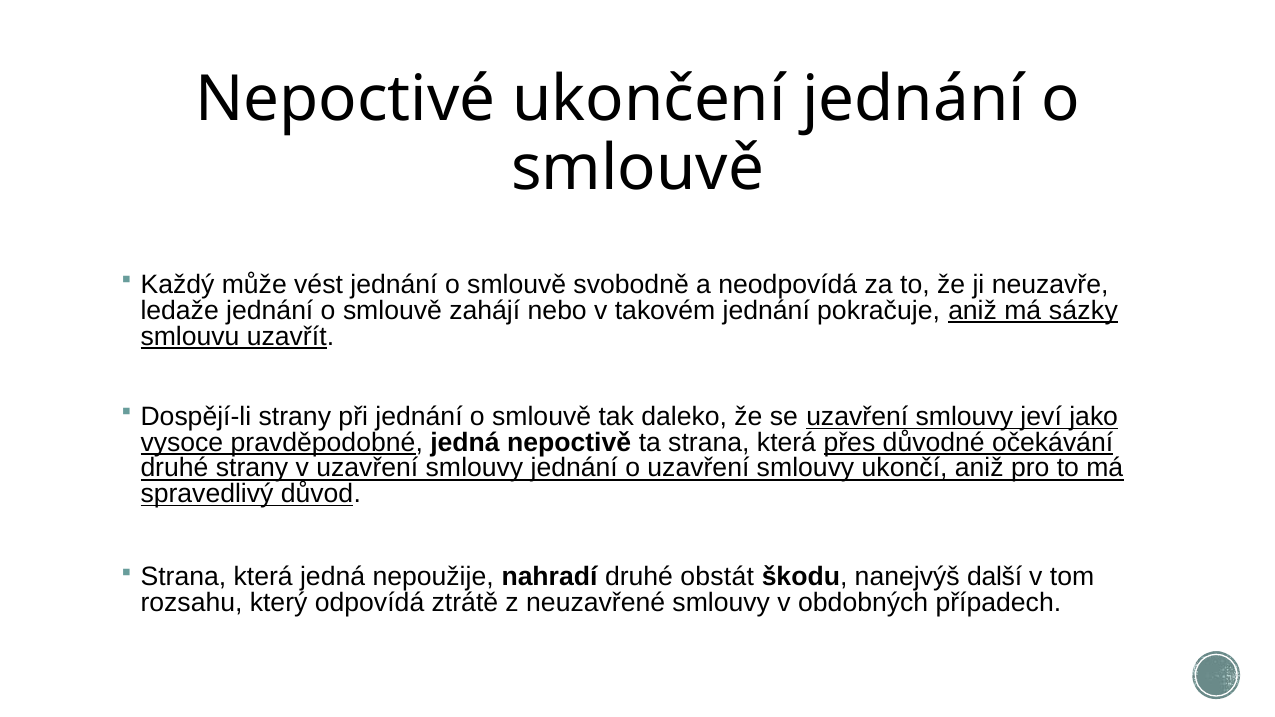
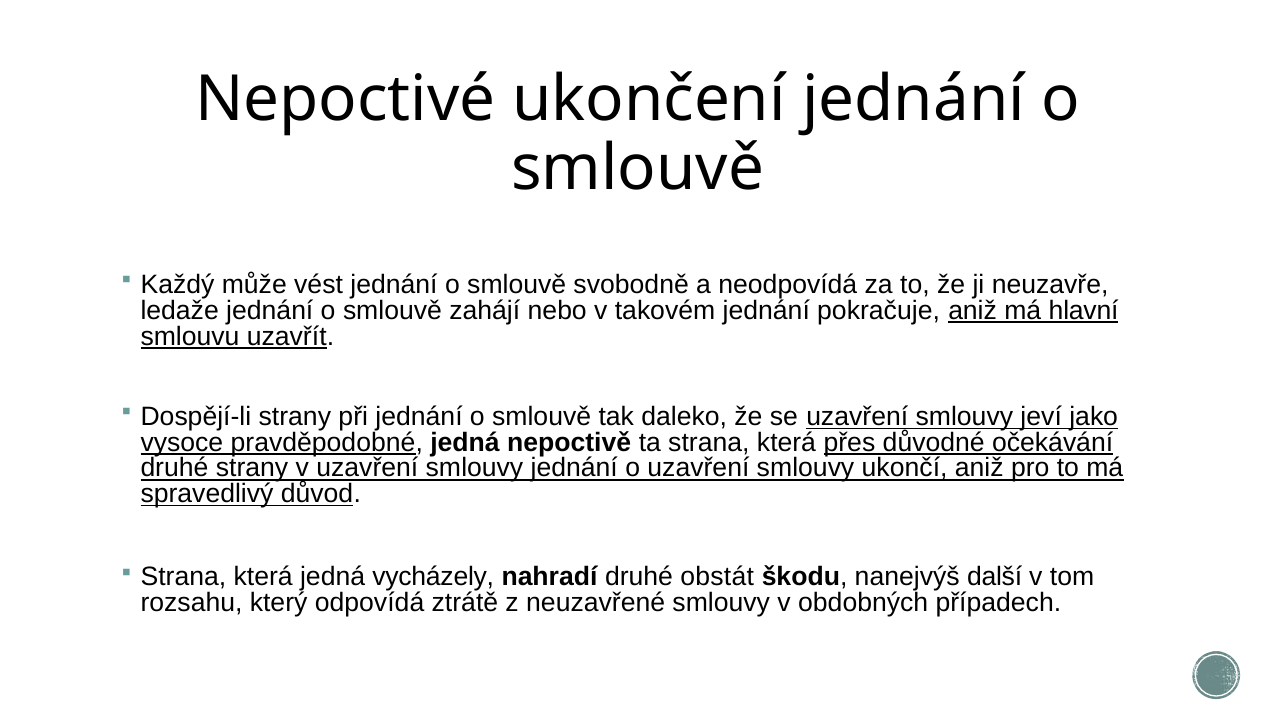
sázky: sázky -> hlavní (1084, 311)
nepoužije: nepoužije -> vycházely (433, 577)
